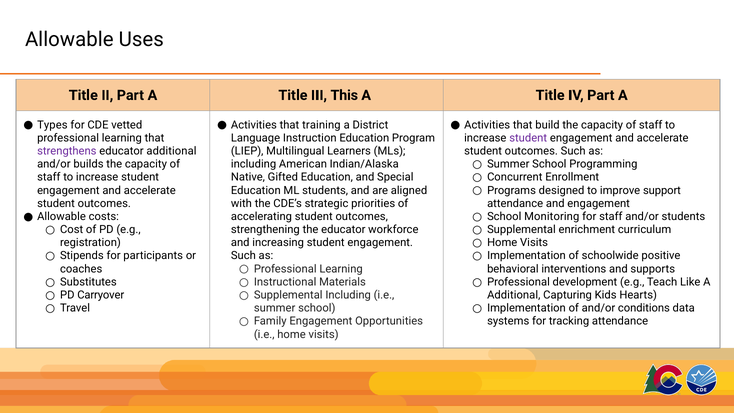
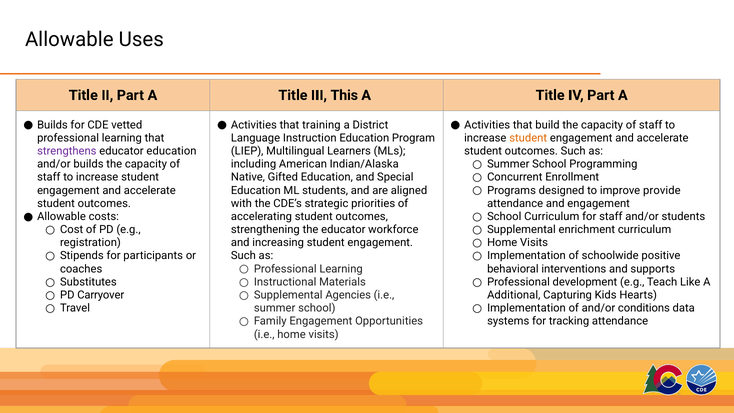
Types: Types -> Builds (52, 125)
student colour: purple -> orange (528, 138)
educator additional: additional -> education (172, 151)
support: support -> provide (662, 190)
School Monitoring: Monitoring -> Curriculum (552, 216)
Supplemental Including: Including -> Agencies (348, 295)
